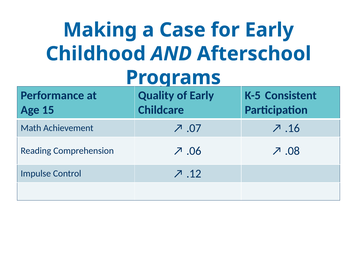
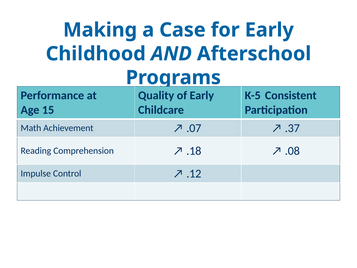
.16: .16 -> .37 (292, 128)
.06: .06 -> .18 (194, 151)
